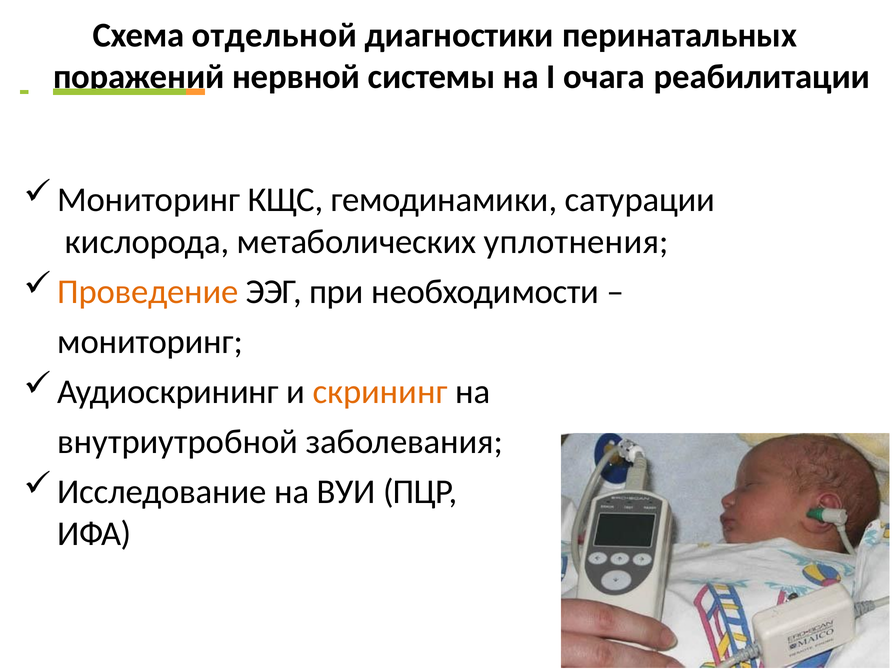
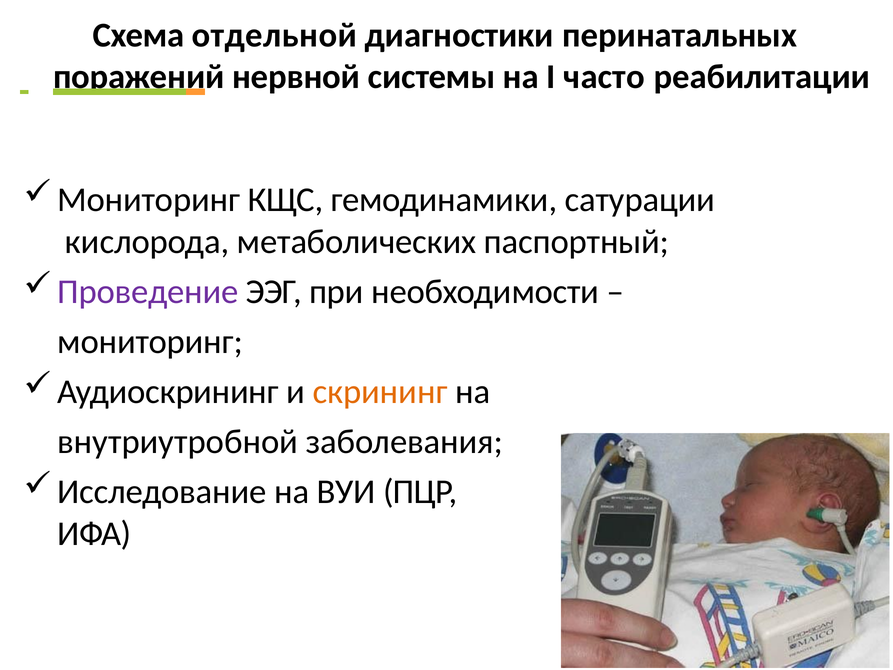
очага: очага -> часто (604, 77)
уплотнения: уплотнения -> паспортный (577, 241)
Проведение colour: orange -> purple (148, 292)
